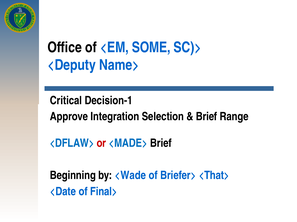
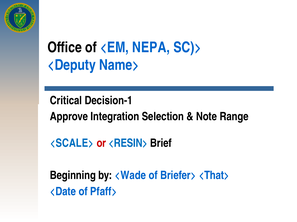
SOME: SOME -> NEPA (151, 47)
Brief: Brief -> Note (207, 117)
<DFLAW>: <DFLAW> -> <SCALE> (72, 144)
<MADE>: <MADE> -> <RESIN> (128, 144)
Final>: Final> -> Pfaff> (104, 192)
